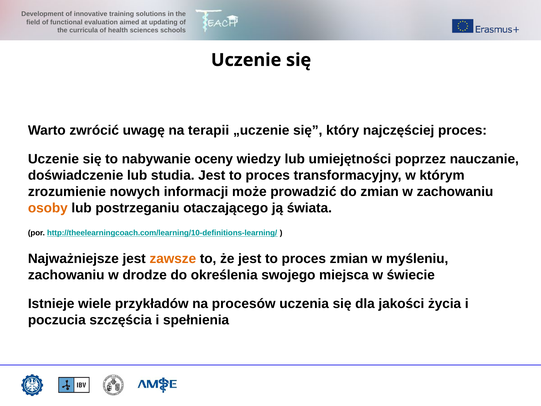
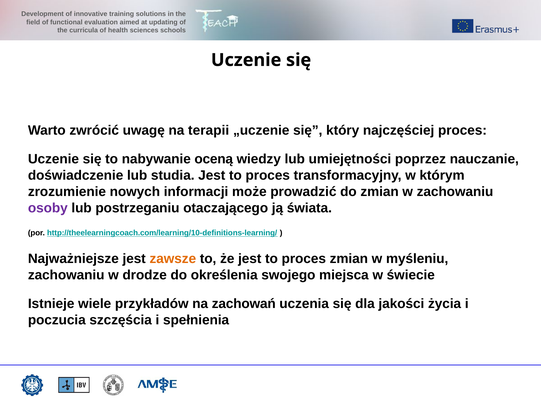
oceny: oceny -> oceną (214, 159)
osoby colour: orange -> purple (48, 208)
procesów: procesów -> zachowań (244, 304)
